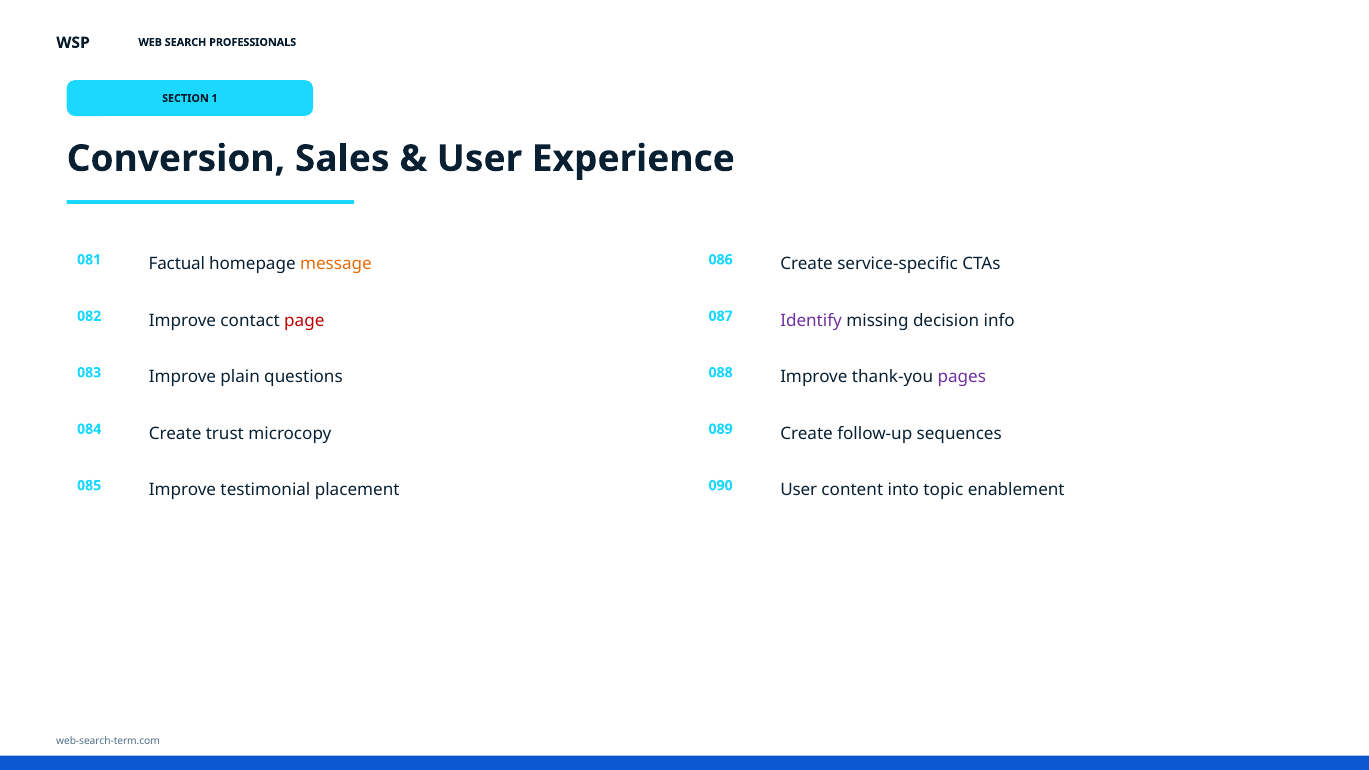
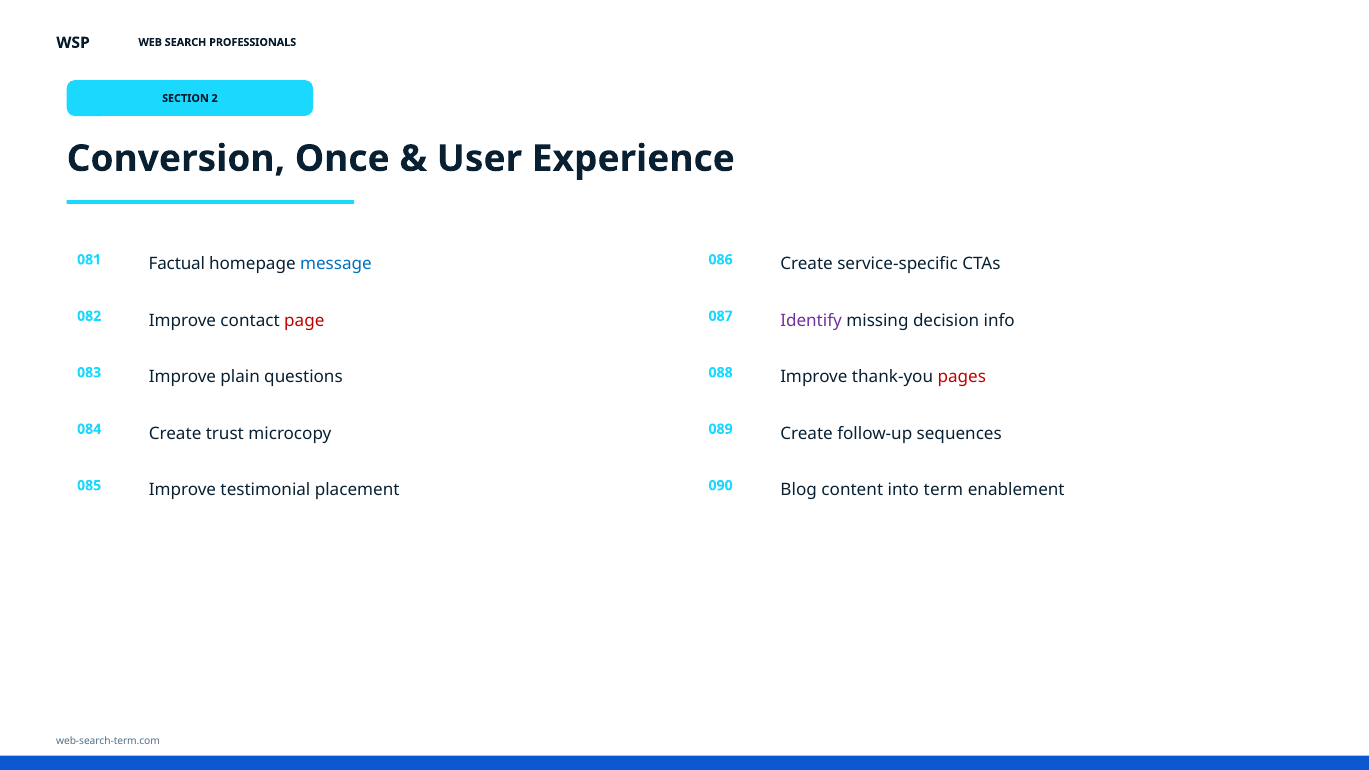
1: 1 -> 2 (215, 98)
Sales: Sales -> Once (342, 159)
message colour: orange -> blue (336, 264)
pages colour: purple -> red (962, 377)
090 User: User -> Blog (799, 490)
topic: topic -> term (943, 490)
